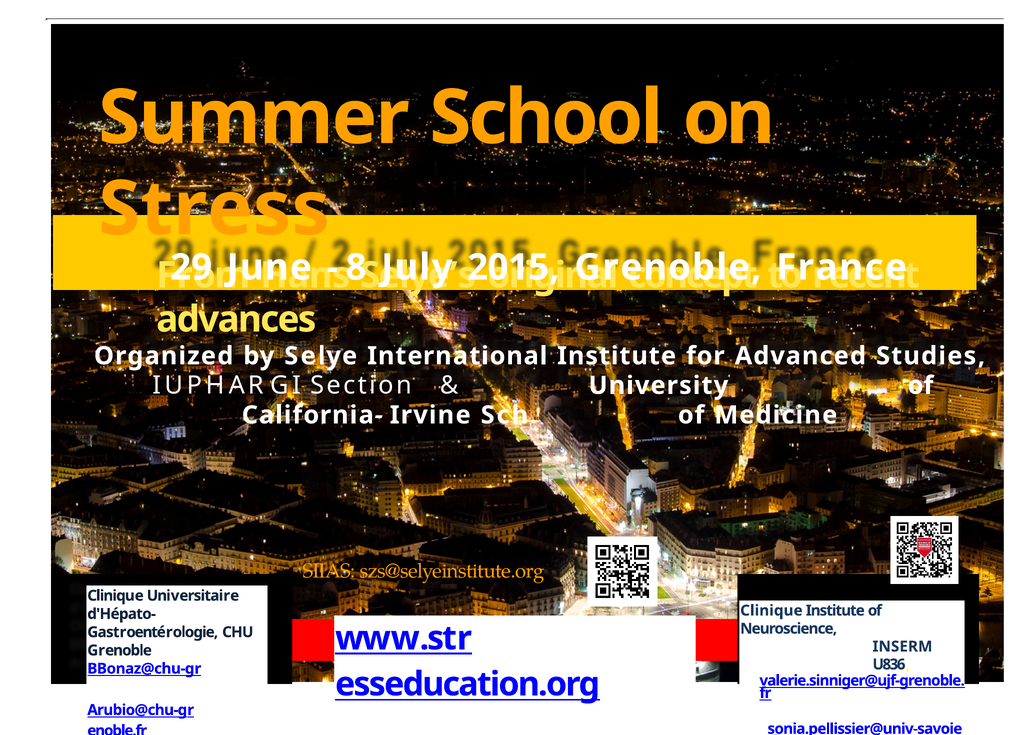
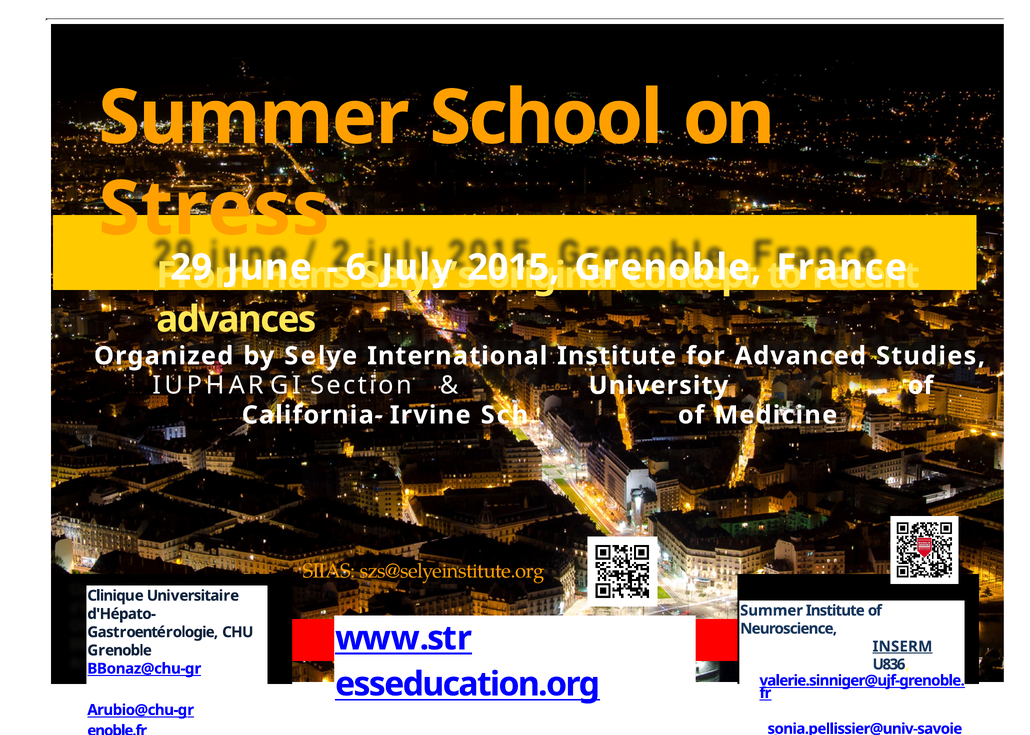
8: 8 -> 6 (356, 268)
Clinique: Clinique -> Summer (772, 611)
INSERM underline: none -> present (902, 647)
